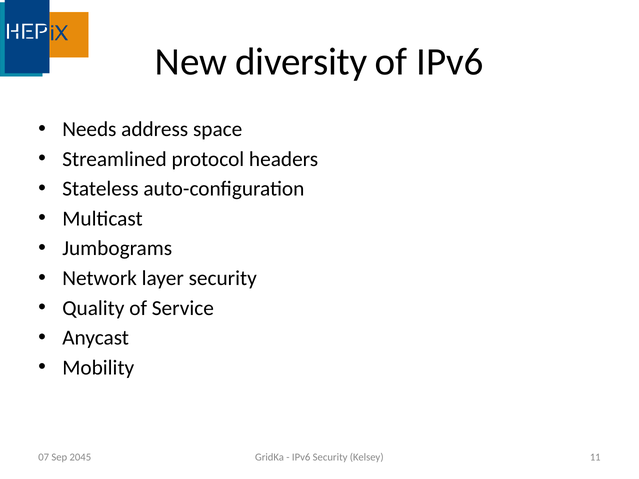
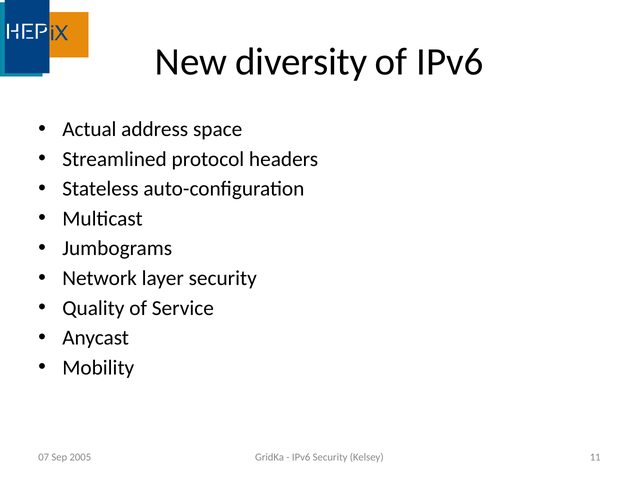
Needs: Needs -> Actual (89, 129)
2045: 2045 -> 2005 (80, 458)
